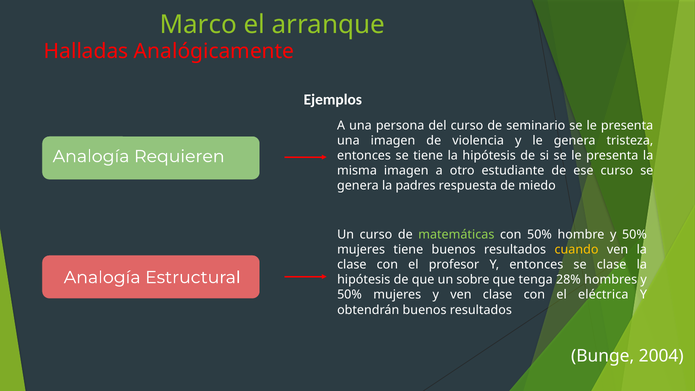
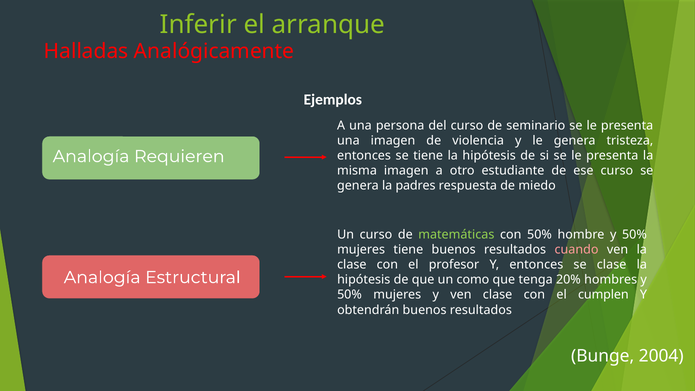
Marco: Marco -> Inferir (198, 25)
cuando colour: yellow -> pink (577, 250)
sobre: sobre -> como (473, 280)
28%: 28% -> 20% (568, 280)
eléctrica: eléctrica -> cumplen (603, 295)
